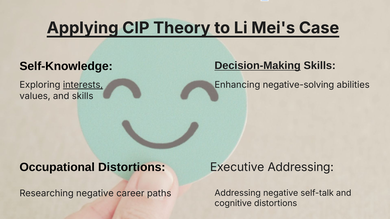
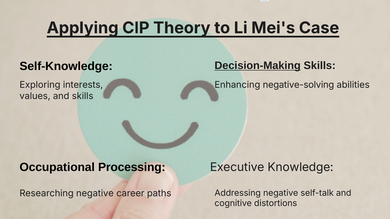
interests underline: present -> none (83, 85)
Occupational Distortions: Distortions -> Processing (132, 167)
Executive Addressing: Addressing -> Knowledge (301, 167)
